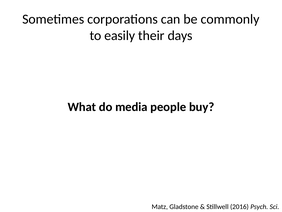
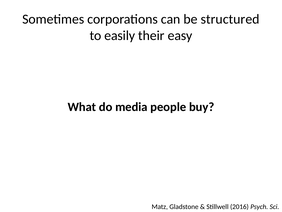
commonly: commonly -> structured (230, 19)
days: days -> easy (180, 36)
